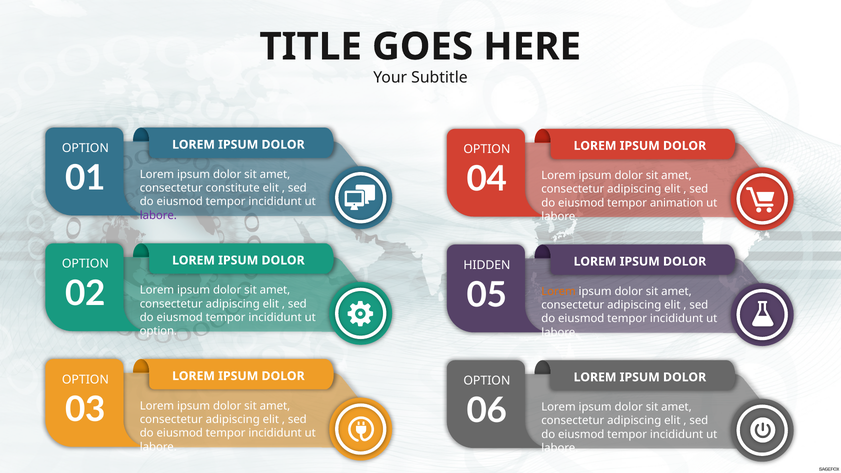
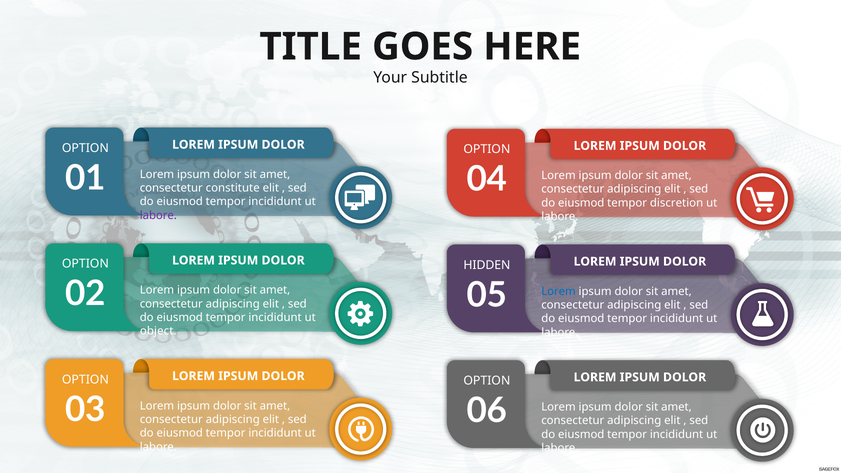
animation: animation -> discretion (677, 203)
Lorem colour: orange -> blue (559, 291)
option: option -> object (158, 331)
